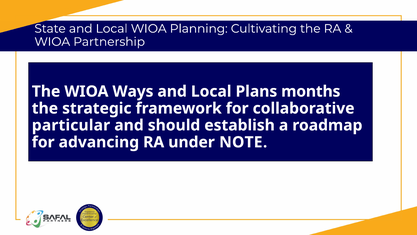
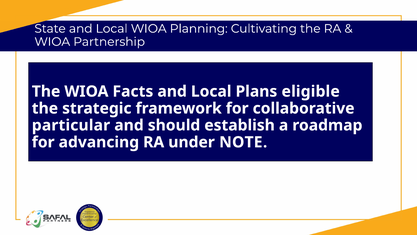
Ways: Ways -> Facts (133, 91)
months: months -> eligible (311, 91)
